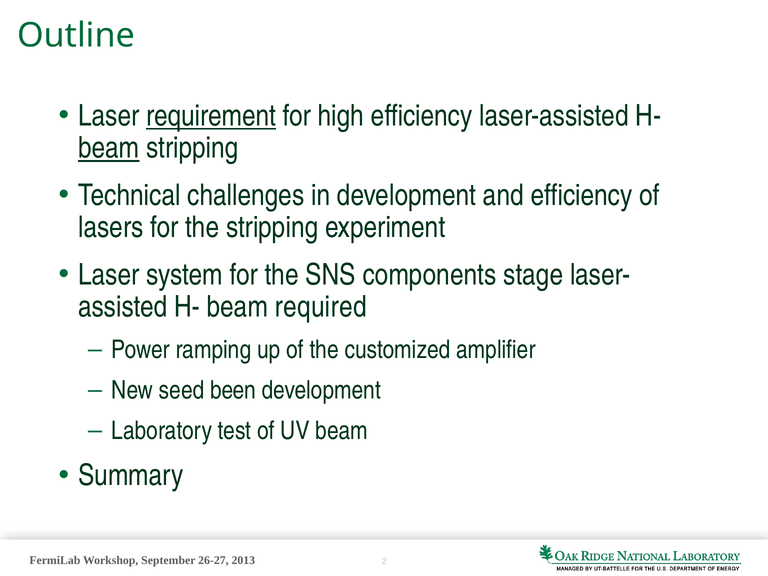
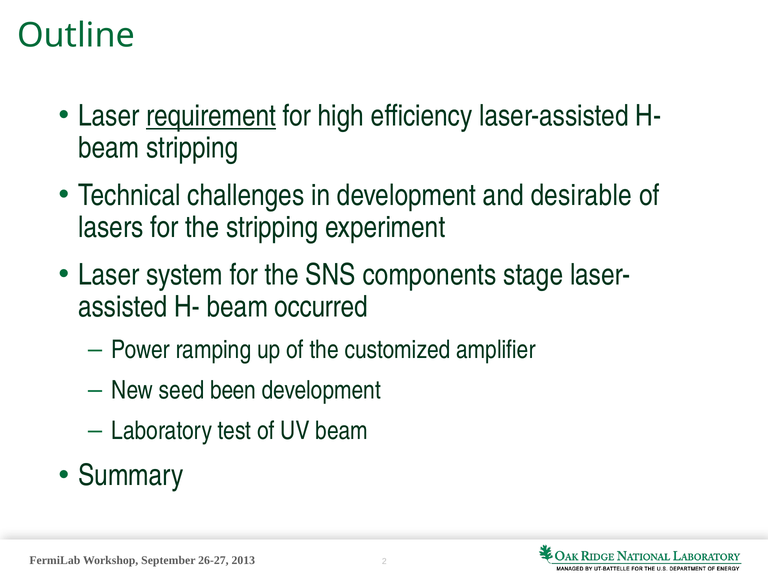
beam underline: present -> none (109, 148)
and efficiency: efficiency -> desirable (581, 195)
required: required -> occurred (321, 307)
